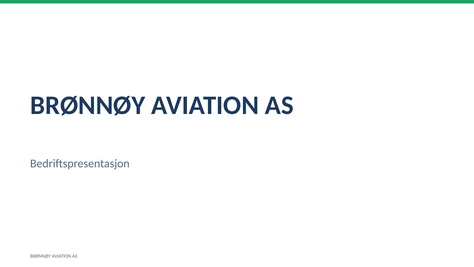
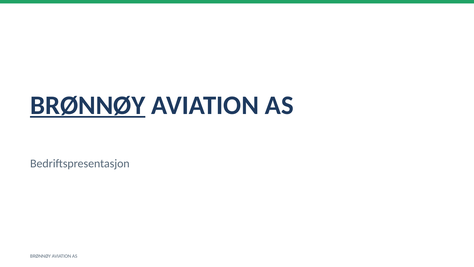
BRØNNØY underline: none -> present (88, 105)
